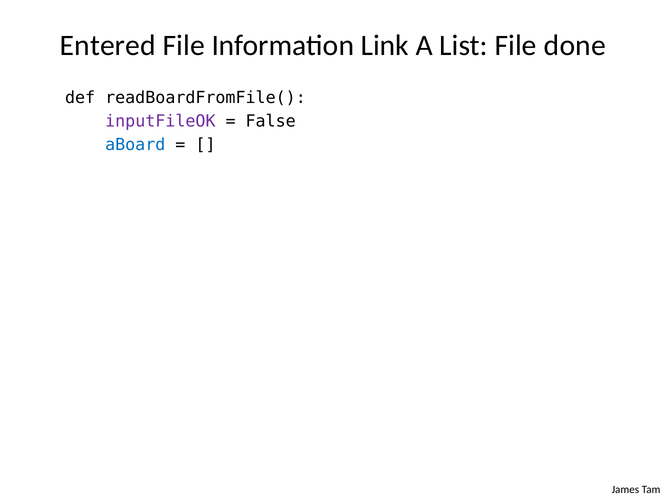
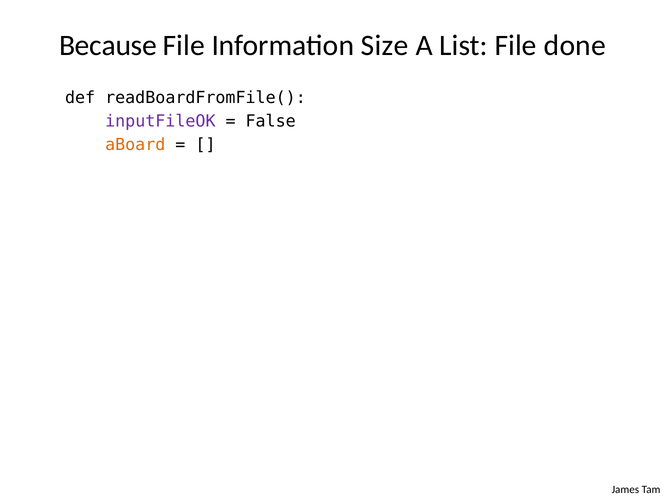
Entered: Entered -> Because (108, 45)
Link: Link -> Size (385, 45)
aBoard colour: blue -> orange (135, 145)
